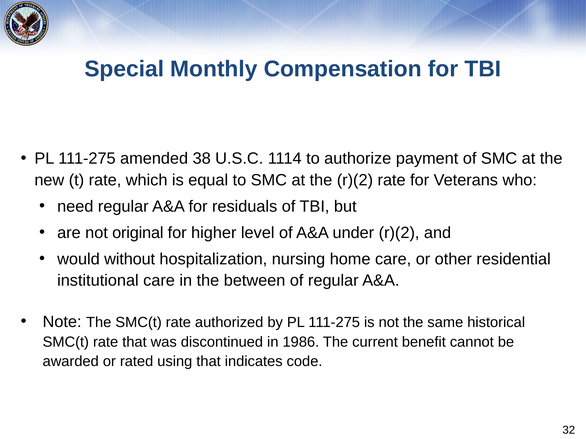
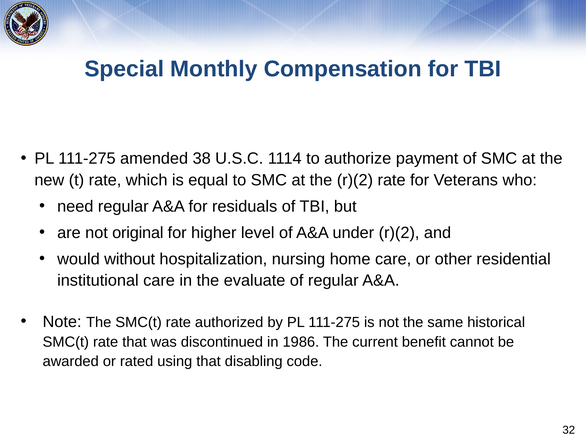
between: between -> evaluate (255, 281)
indicates: indicates -> disabling (254, 362)
